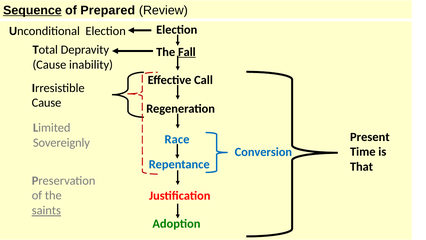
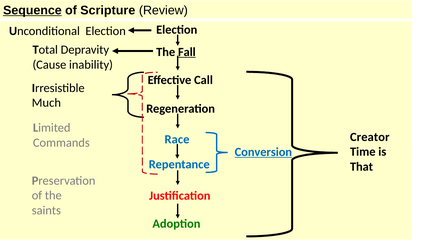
Prepared: Prepared -> Scripture (108, 10)
Cause: Cause -> Much (46, 103)
Present: Present -> Creator (370, 137)
Sovereignly: Sovereignly -> Commands (61, 143)
Conversion underline: none -> present (263, 152)
saints underline: present -> none (46, 210)
